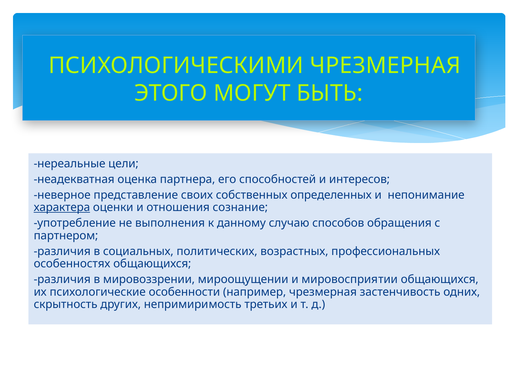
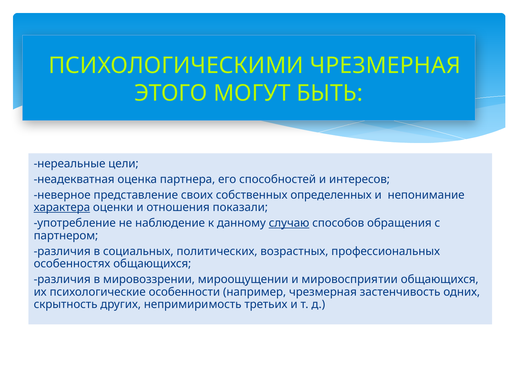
сознание: сознание -> показали (240, 208)
выполнения: выполнения -> наблюдение (170, 223)
случаю underline: none -> present (289, 223)
